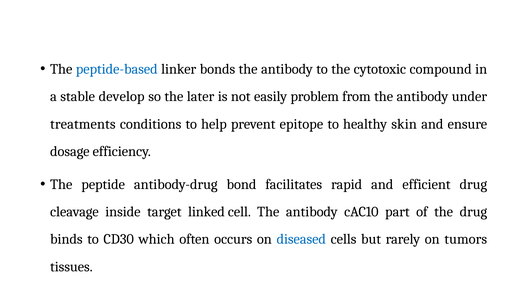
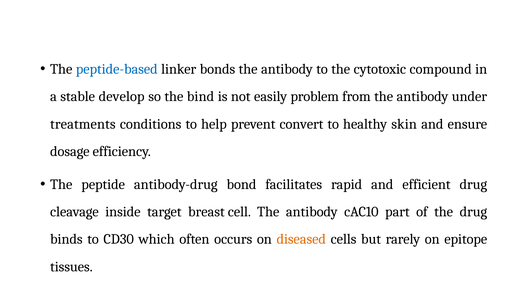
later: later -> bind (201, 97)
epitope: epitope -> convert (301, 124)
linked: linked -> breast (206, 212)
diseased colour: blue -> orange (301, 239)
tumors: tumors -> epitope (466, 239)
